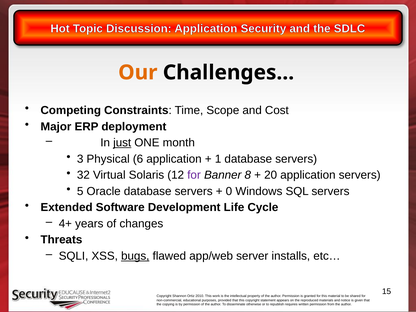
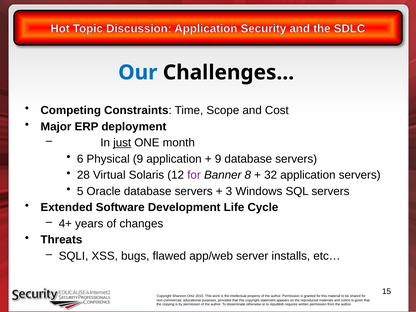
Our colour: orange -> blue (138, 73)
3: 3 -> 6 (80, 159)
Physical 6: 6 -> 9 (138, 159)
1: 1 -> 9 (218, 159)
32: 32 -> 28 (83, 175)
20: 20 -> 32 (271, 175)
0: 0 -> 3 (229, 191)
bugs underline: present -> none (135, 256)
